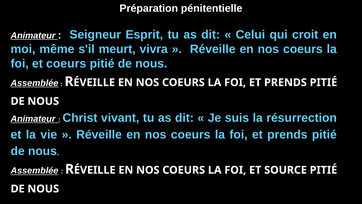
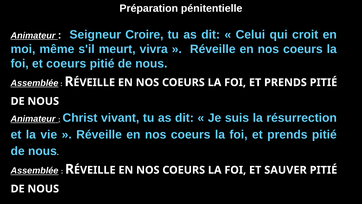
Esprit: Esprit -> Croire (144, 35)
SOURCE: SOURCE -> SAUVER (285, 170)
